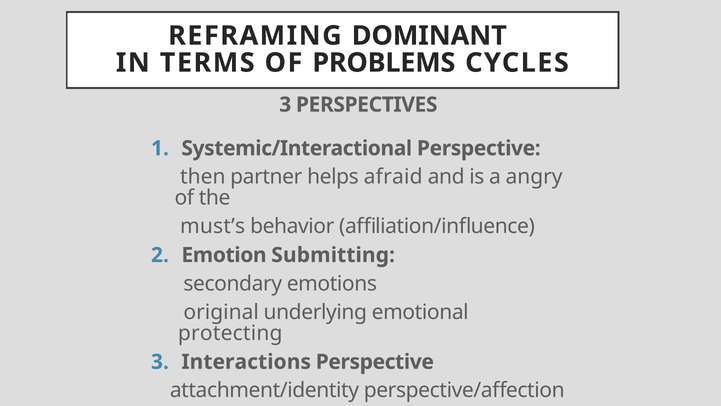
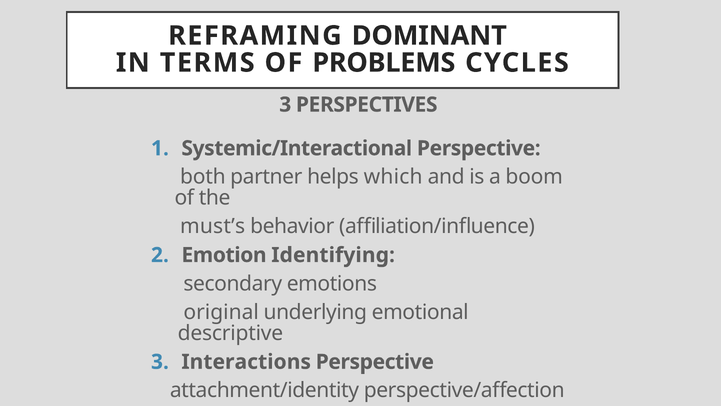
then: then -> both (203, 177)
afraid: afraid -> which (393, 177)
angry: angry -> boom (534, 177)
Submitting: Submitting -> Identifying (333, 255)
protecting: protecting -> descriptive (230, 333)
